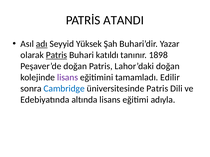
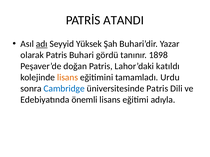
Patris underline: present -> none (57, 55)
katıldı: katıldı -> gördü (107, 55)
Lahor’daki doğan: doğan -> katıldı (168, 66)
lisans colour: purple -> orange (68, 78)
Edilir: Edilir -> Urdu (170, 78)
altında: altında -> önemli (84, 100)
